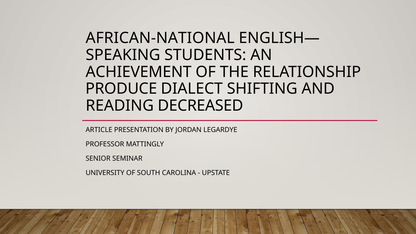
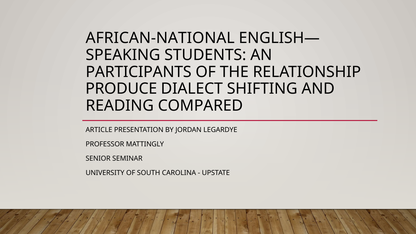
ACHIEVEMENT: ACHIEVEMENT -> PARTICIPANTS (139, 72)
DECREASED: DECREASED -> COMPARED (200, 106)
